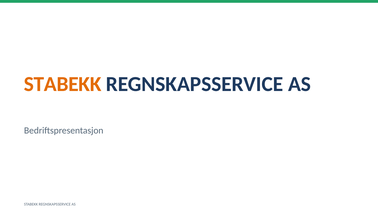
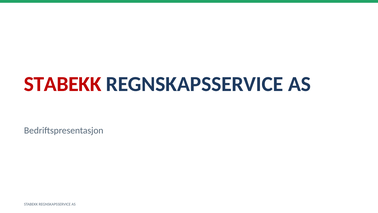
STABEKK colour: orange -> red (63, 84)
